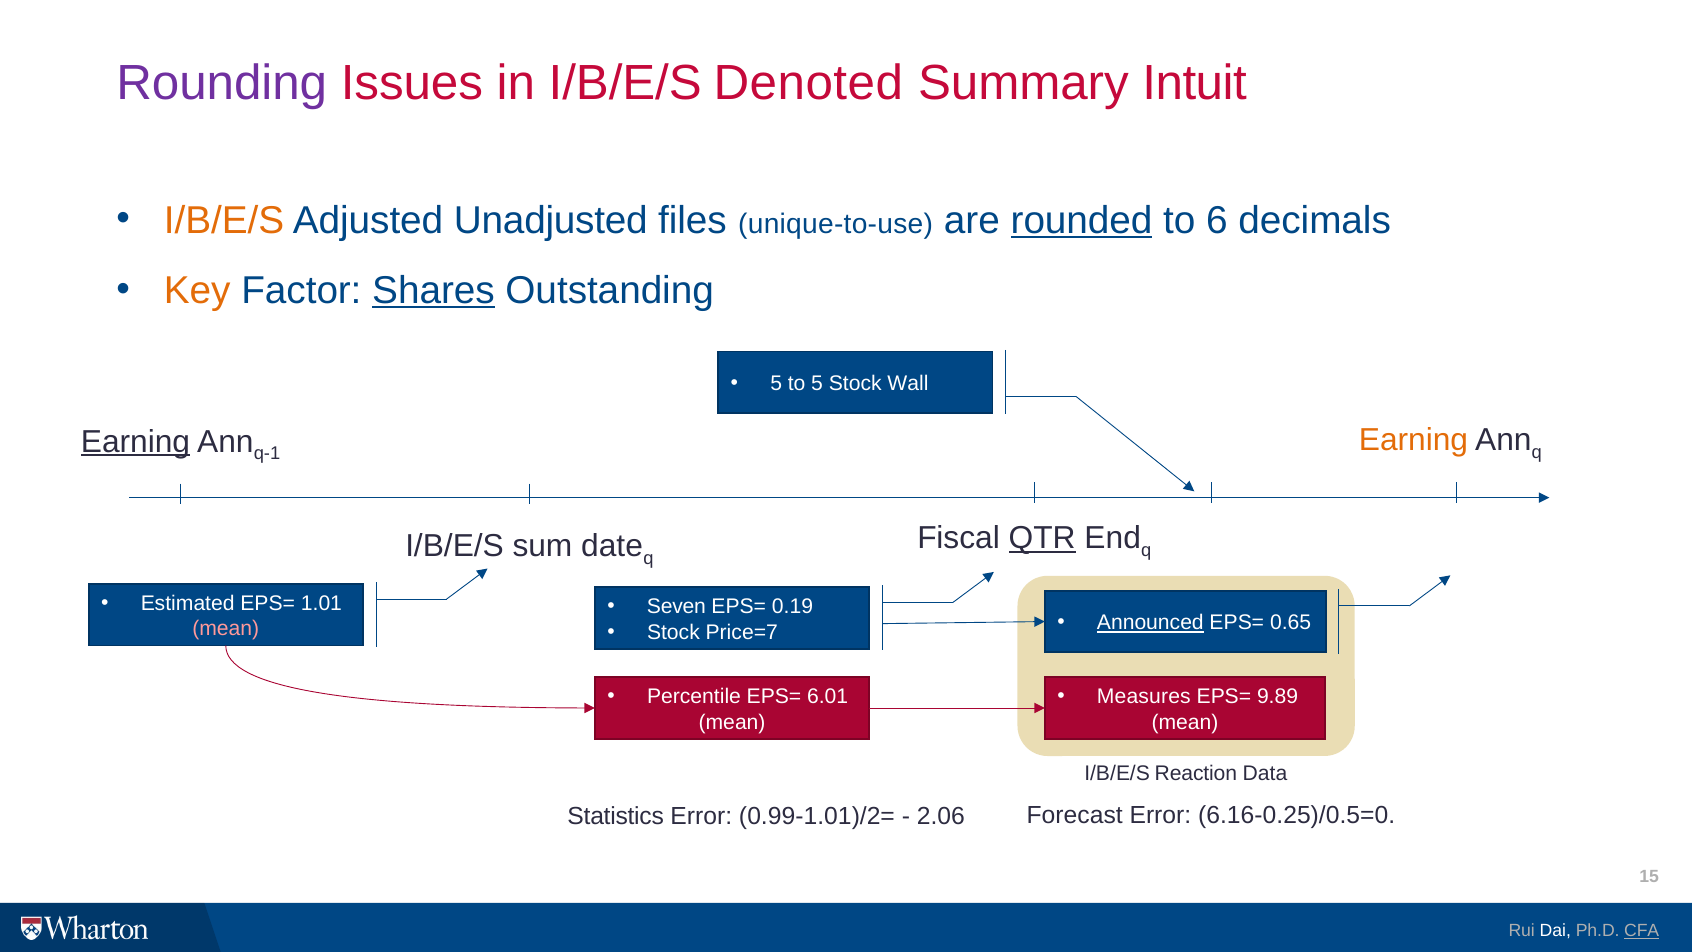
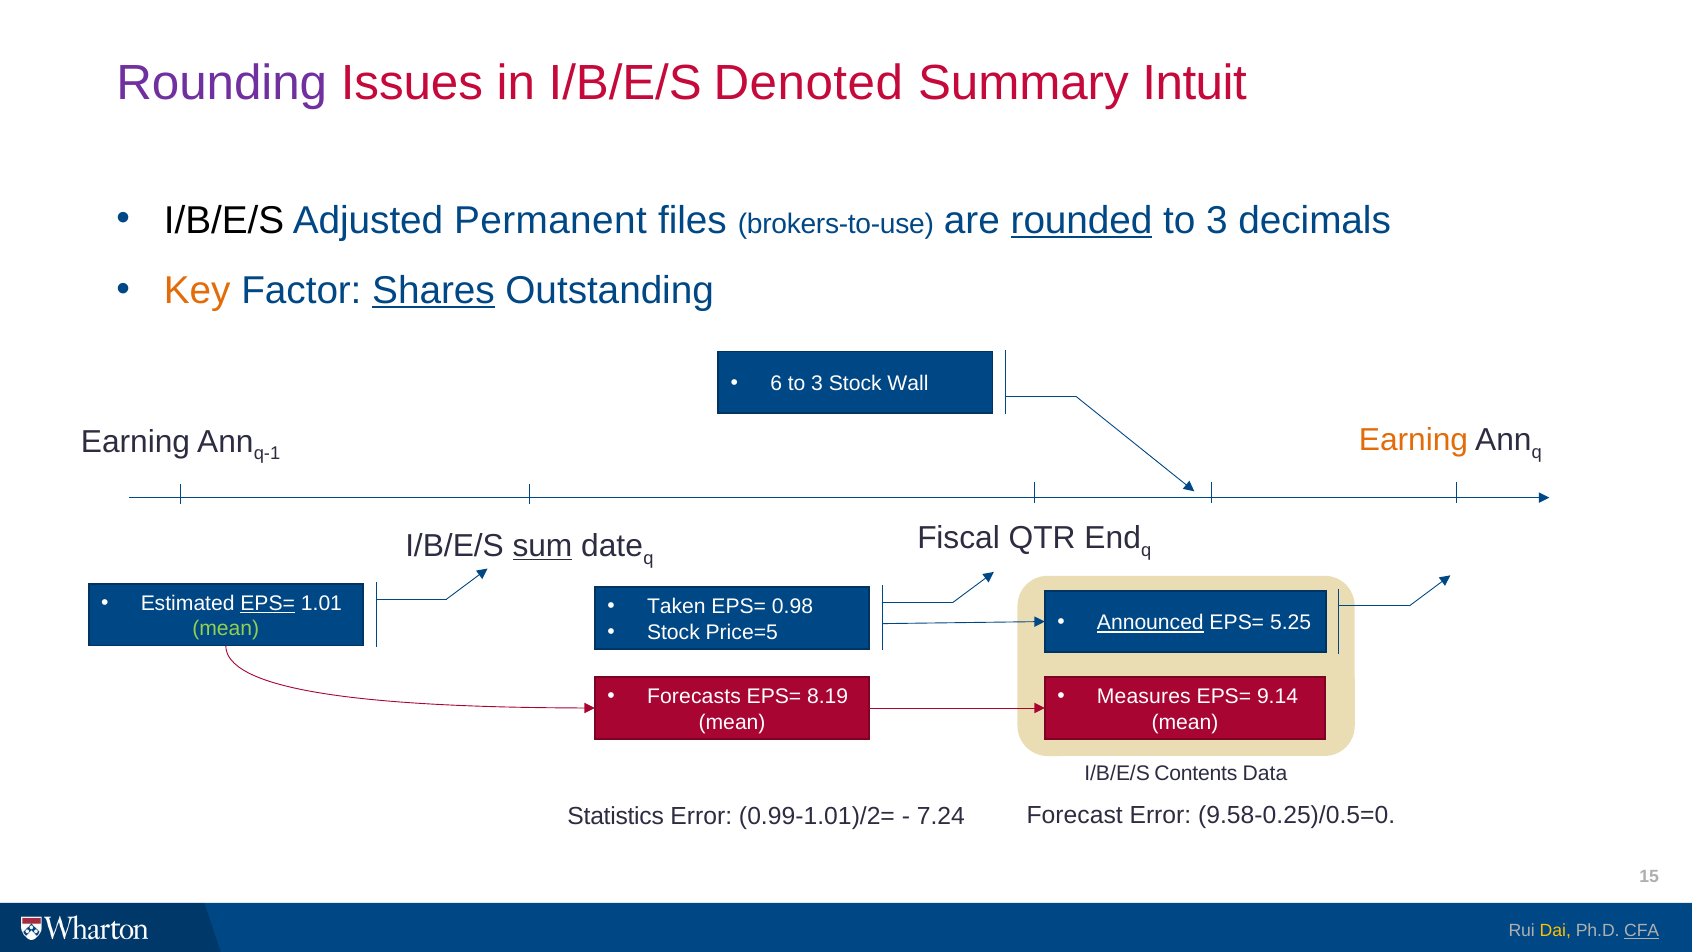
I/B/E/S colour: orange -> black (224, 220)
Unadjusted: Unadjusted -> Permanent (550, 220)
unique-to-use: unique-to-use -> brokers-to-use (836, 224)
6: 6 -> 3 (1217, 220)
5: 5 -> 6 (776, 384)
5: 5 -> 3 (817, 384)
Earning underline: present -> none (136, 441)
QTR underline: present -> none (1042, 538)
sum underline: none -> present (542, 546)
EPS= underline: none -> present (268, 603)
Seven: Seven -> Taken (676, 607)
0.19: 0.19 -> 0.98 (792, 607)
0.65: 0.65 -> 5.25 (1291, 623)
mean colour: pink -> light green (226, 629)
Price=7: Price=7 -> Price=5 (742, 632)
Percentile: Percentile -> Forecasts (694, 697)
6.01: 6.01 -> 8.19 (828, 697)
9.89: 9.89 -> 9.14 (1278, 697)
Reaction: Reaction -> Contents (1196, 774)
2.06: 2.06 -> 7.24 (941, 816)
6.16-0.25)/0.5=0: 6.16-0.25)/0.5=0 -> 9.58-0.25)/0.5=0 (1297, 815)
Dai colour: white -> yellow (1555, 930)
